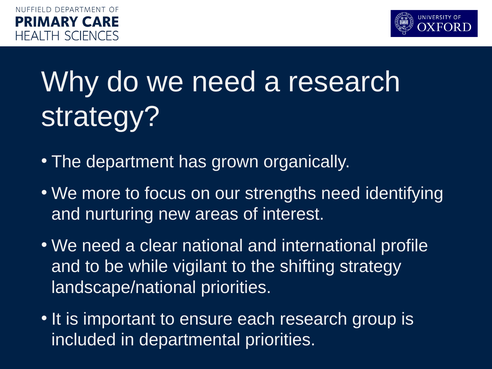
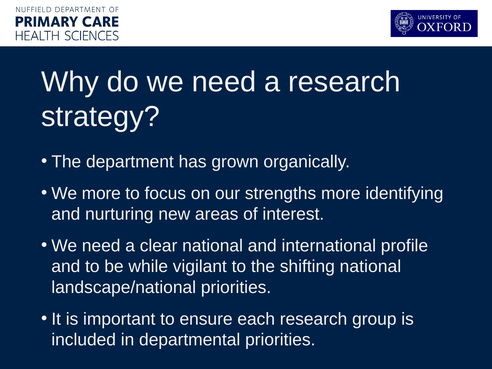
strengths need: need -> more (341, 193)
shifting strategy: strategy -> national (370, 267)
